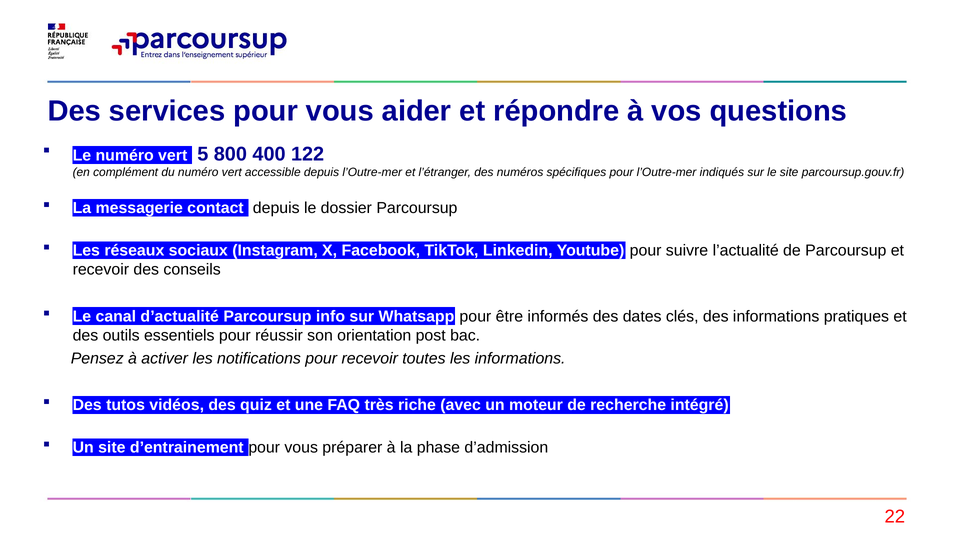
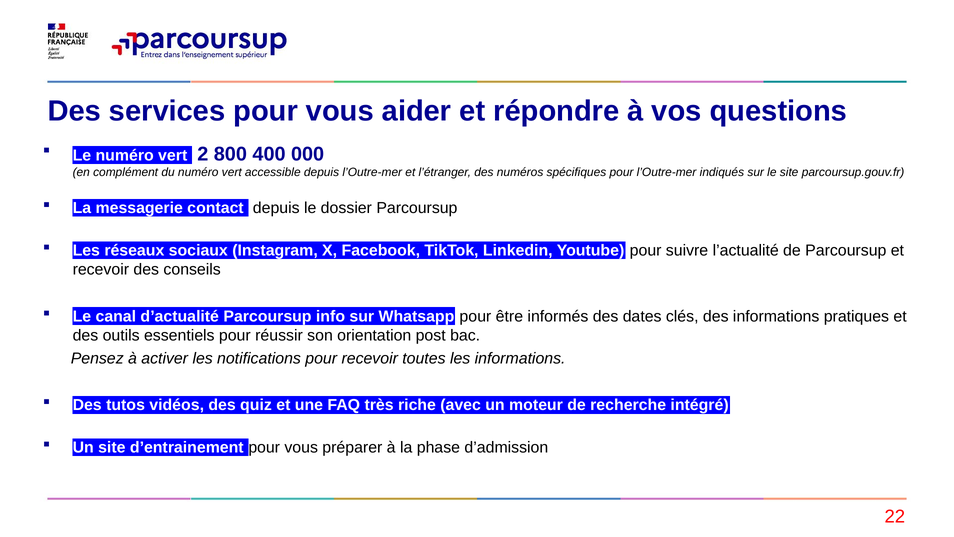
5: 5 -> 2 (203, 154)
122: 122 -> 000 (308, 154)
